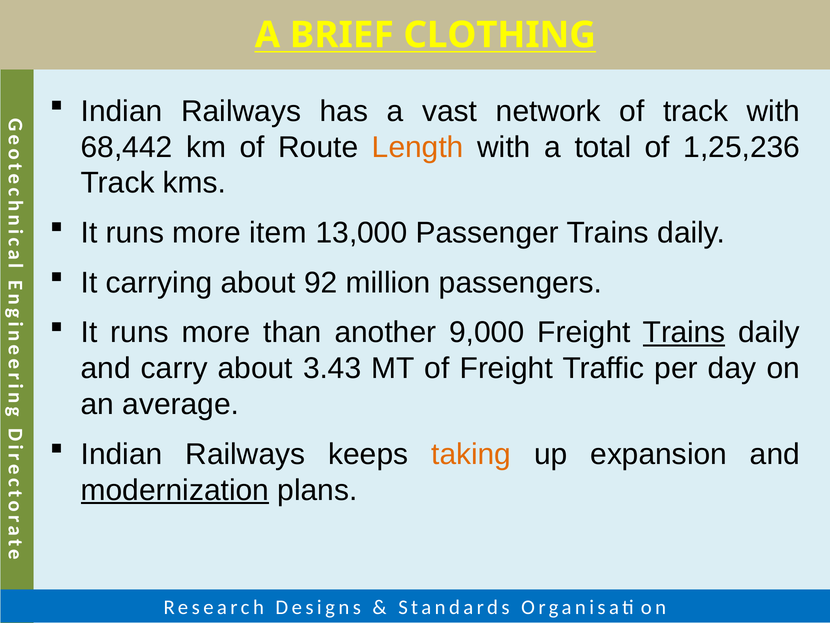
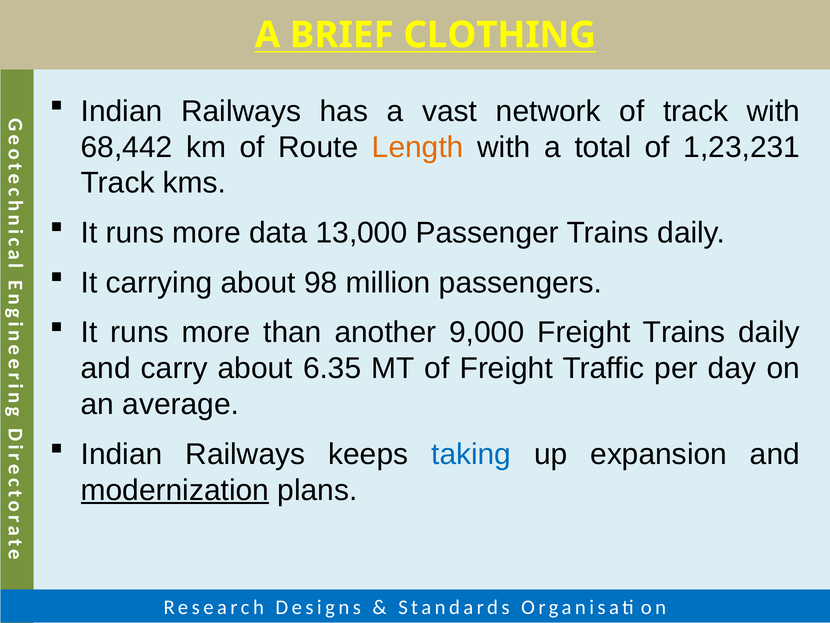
1,25,236: 1,25,236 -> 1,23,231 (742, 147)
item: item -> data (278, 233)
92: 92 -> 98 (321, 282)
Trains underline: present -> none (684, 332)
3.43: 3.43 -> 6.35 (332, 368)
taking colour: orange -> blue (471, 454)
